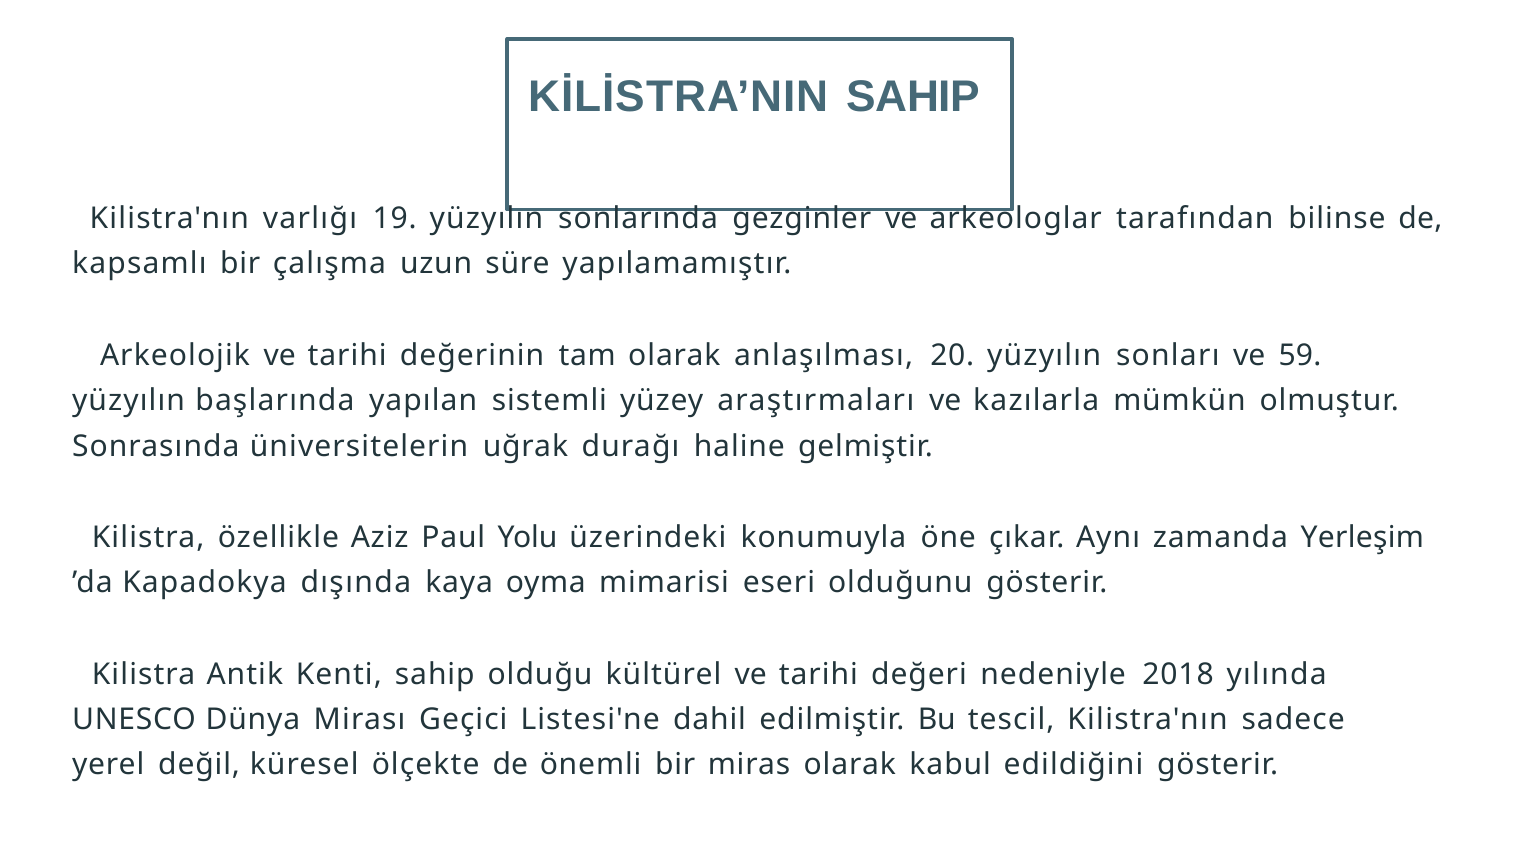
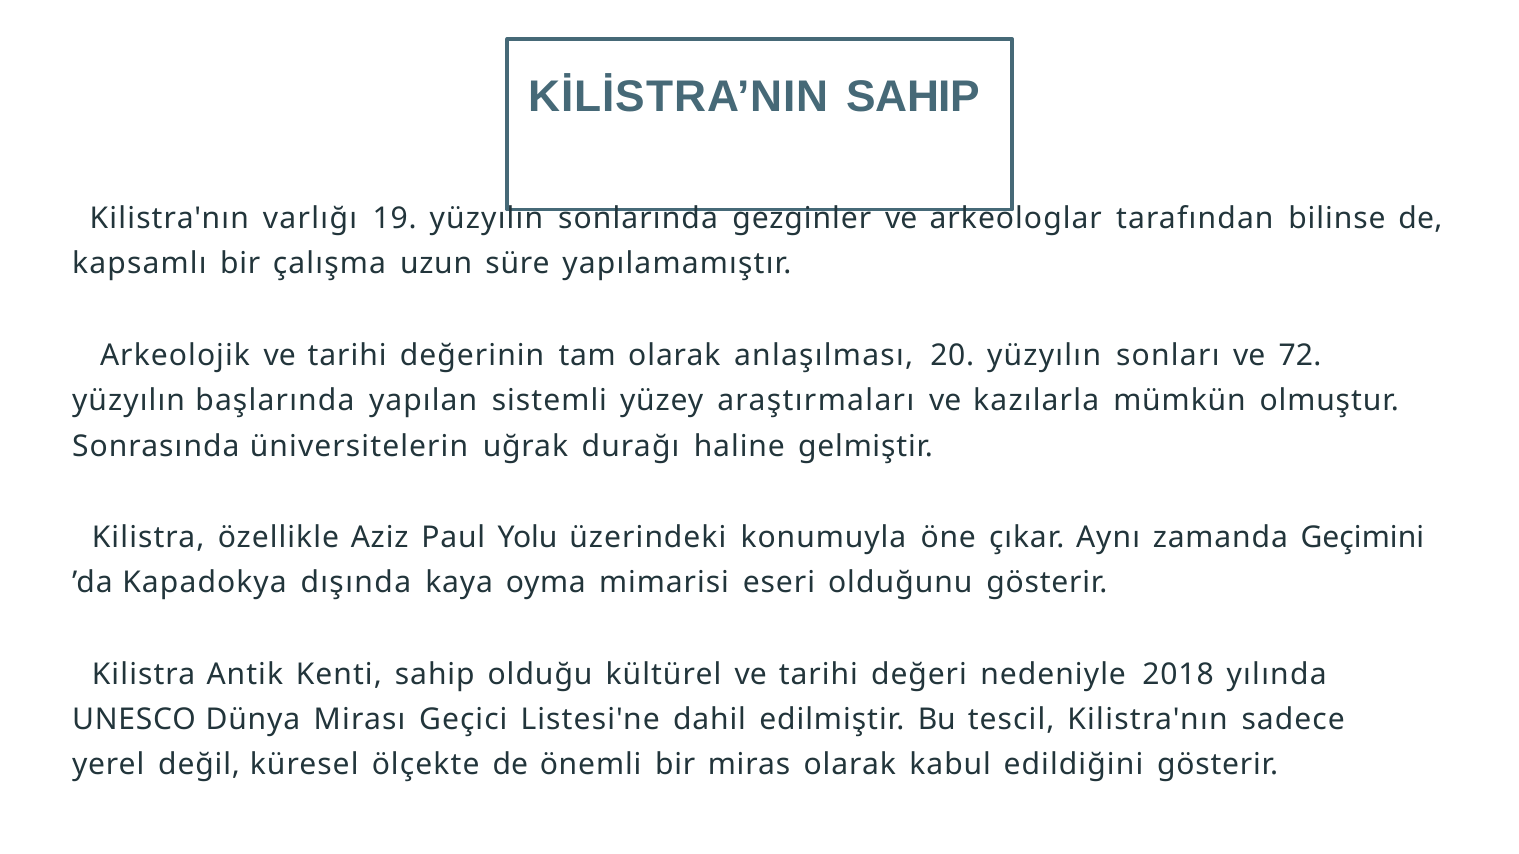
59: 59 -> 72 (1300, 356)
Yerleşim: Yerleşim -> Geçimini (1362, 538)
